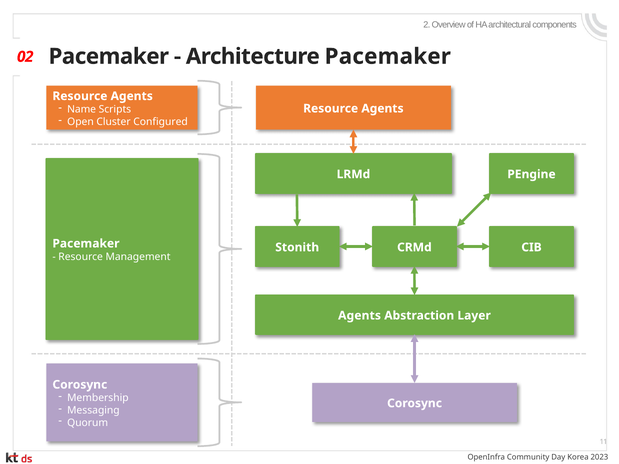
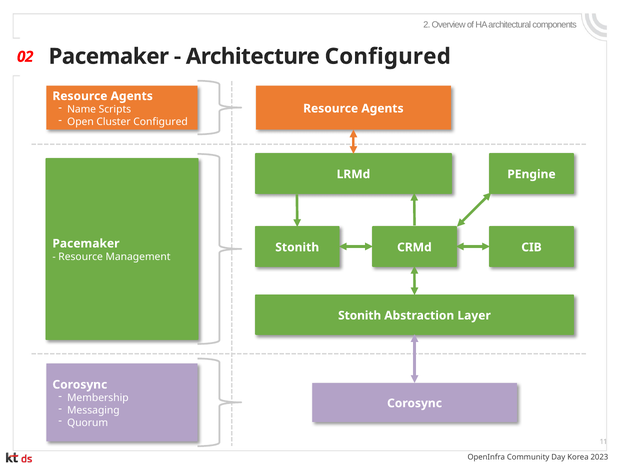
Architecture Pacemaker: Pacemaker -> Configured (388, 56)
Agents: Agents -> Stonith (360, 316)
